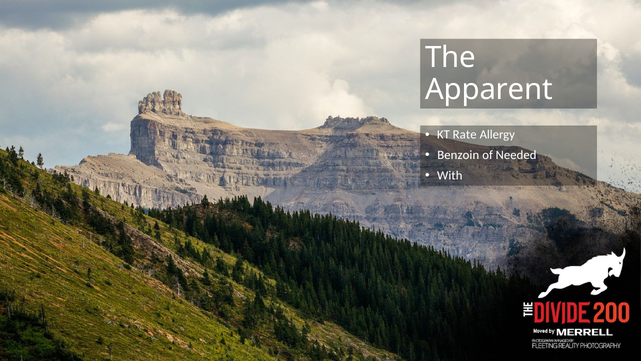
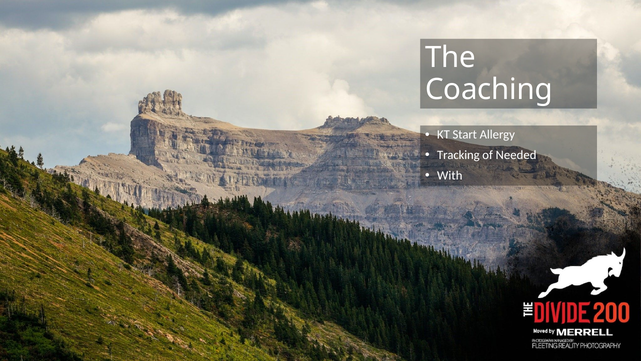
Apparent: Apparent -> Coaching (489, 89)
Rate: Rate -> Start (465, 135)
Benzoin: Benzoin -> Tracking (458, 155)
